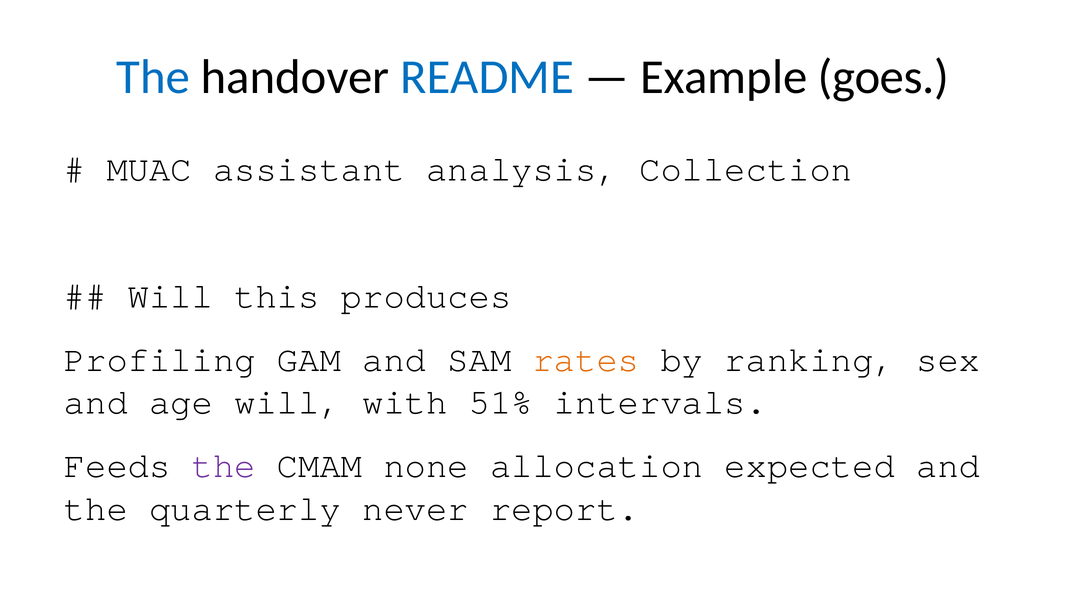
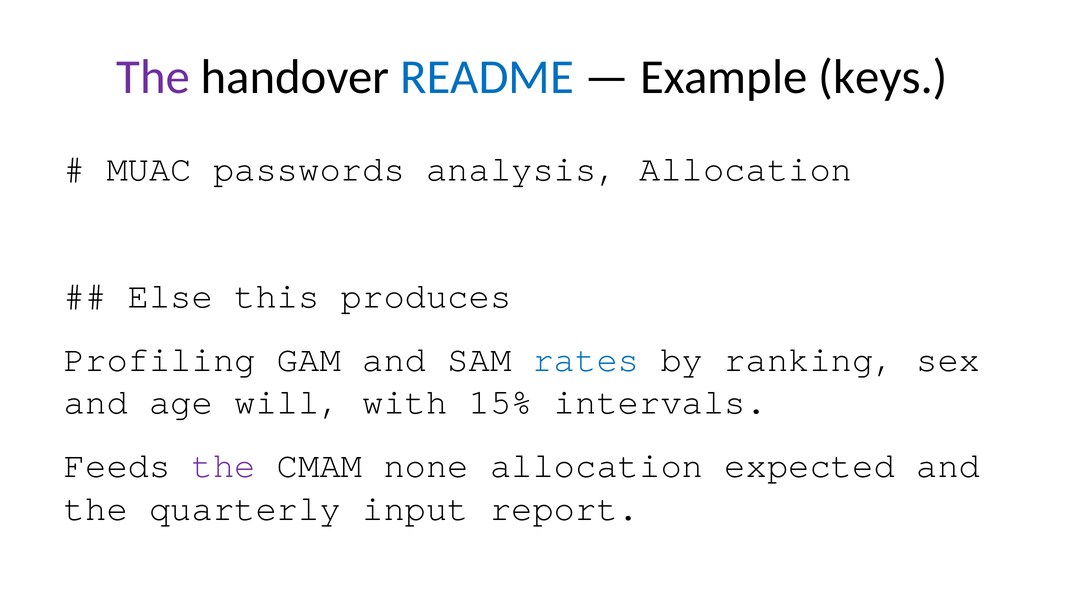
The colour: blue -> purple (153, 77)
goes: goes -> keys (883, 77)
MUAC assistant: assistant -> passwords (309, 169)
analysis Collection: Collection -> Allocation (746, 169)
Will: Will -> Else (170, 296)
rates colour: orange -> blue (586, 360)
51%: 51% -> 15% (501, 402)
never: never -> input (415, 508)
